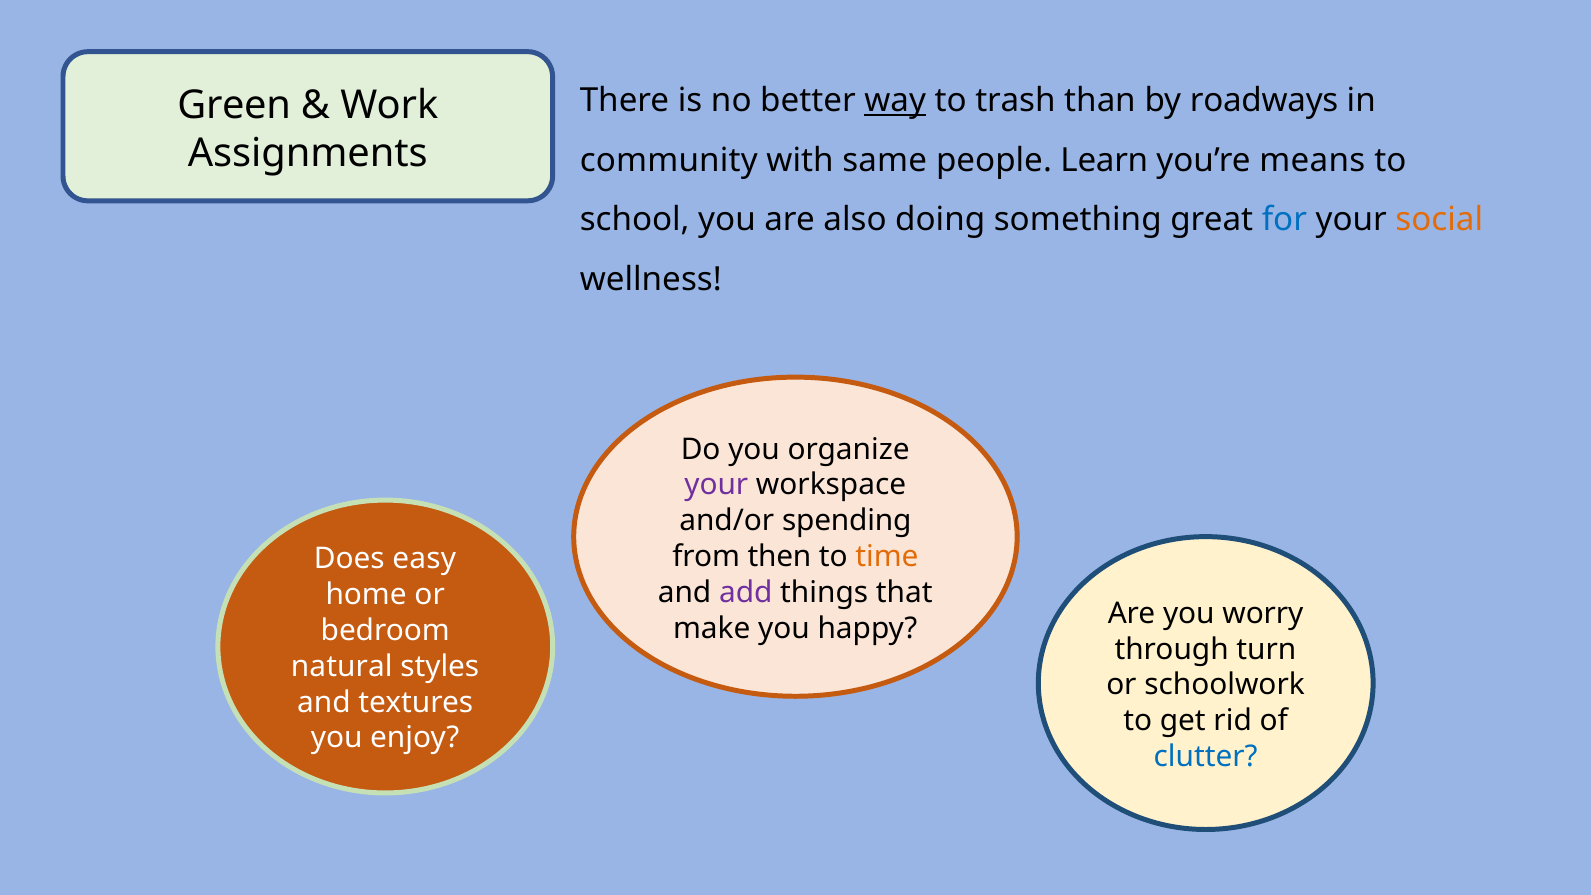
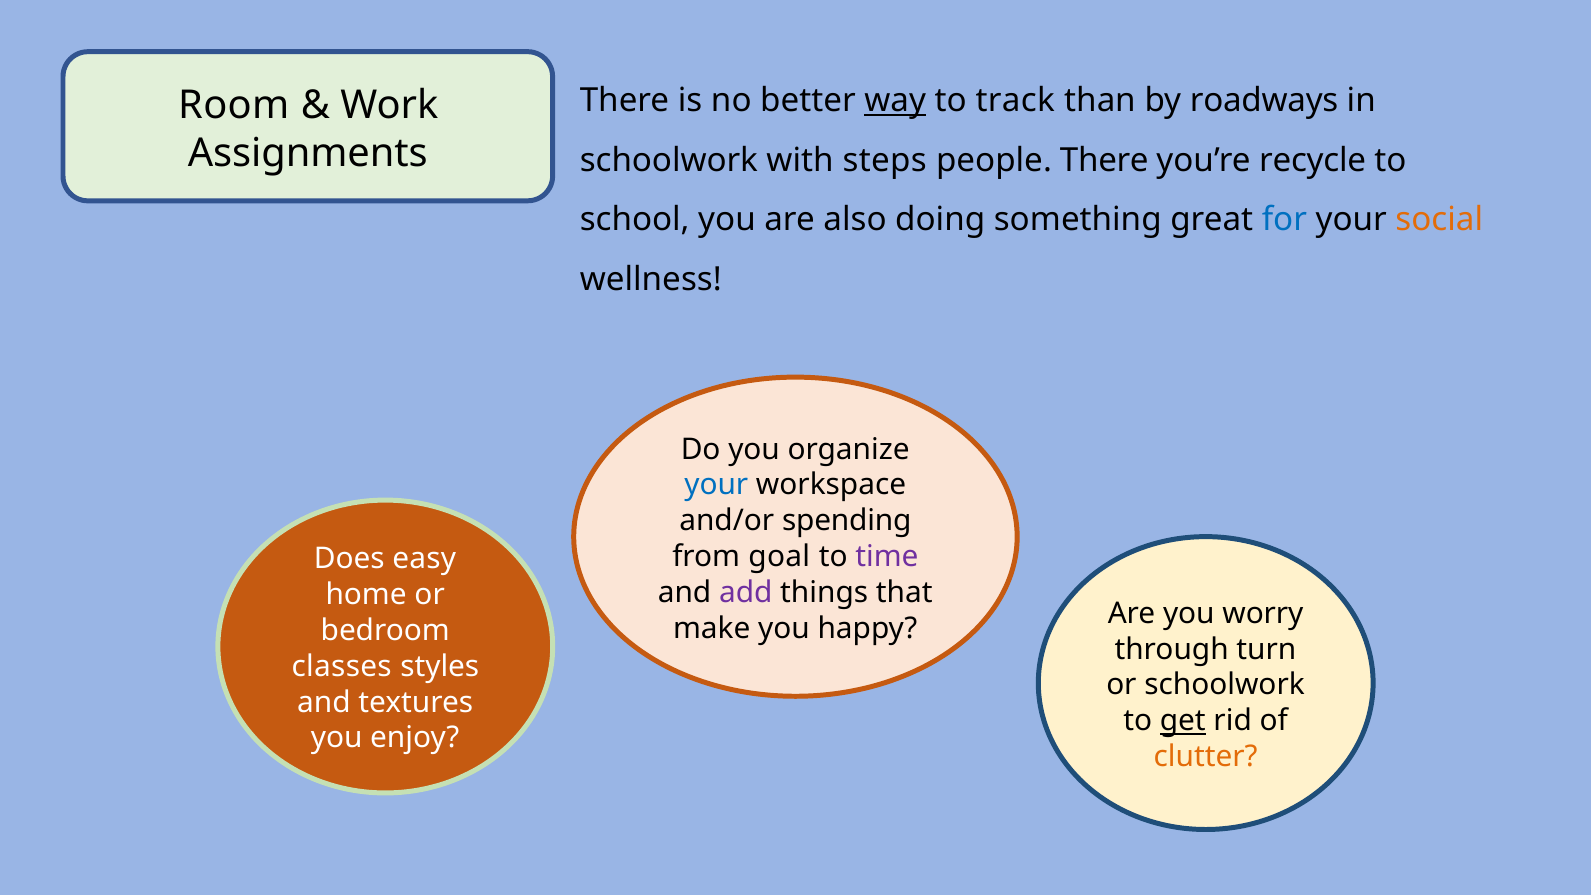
trash: trash -> track (1015, 101)
Green: Green -> Room (234, 105)
community: community -> schoolwork (669, 160)
same: same -> steps (885, 160)
people Learn: Learn -> There (1104, 160)
means: means -> recycle (1313, 160)
your colour: purple -> blue (716, 485)
then: then -> goal (779, 557)
time colour: orange -> purple (887, 557)
natural: natural -> classes (342, 666)
get underline: none -> present (1183, 721)
clutter colour: blue -> orange (1206, 757)
